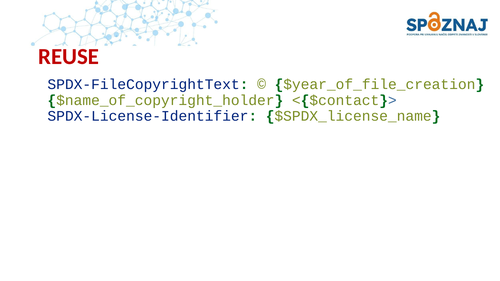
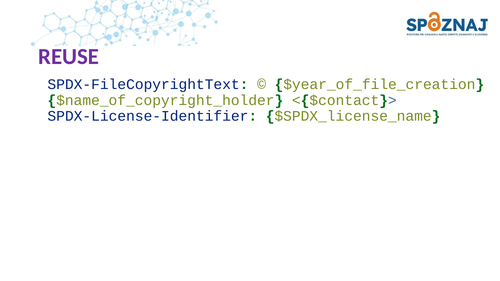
REUSE colour: red -> purple (69, 57)
